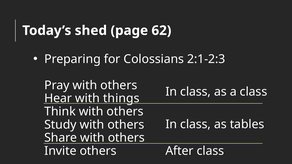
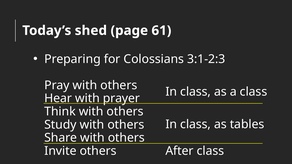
62: 62 -> 61 (161, 31)
2:1-2:3: 2:1-2:3 -> 3:1-2:3 (206, 59)
things: things -> prayer (121, 99)
